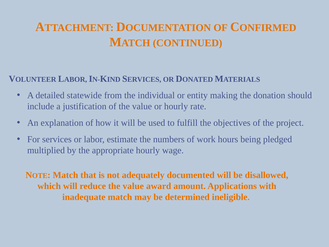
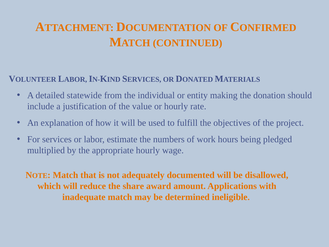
reduce the value: value -> share (133, 186)
